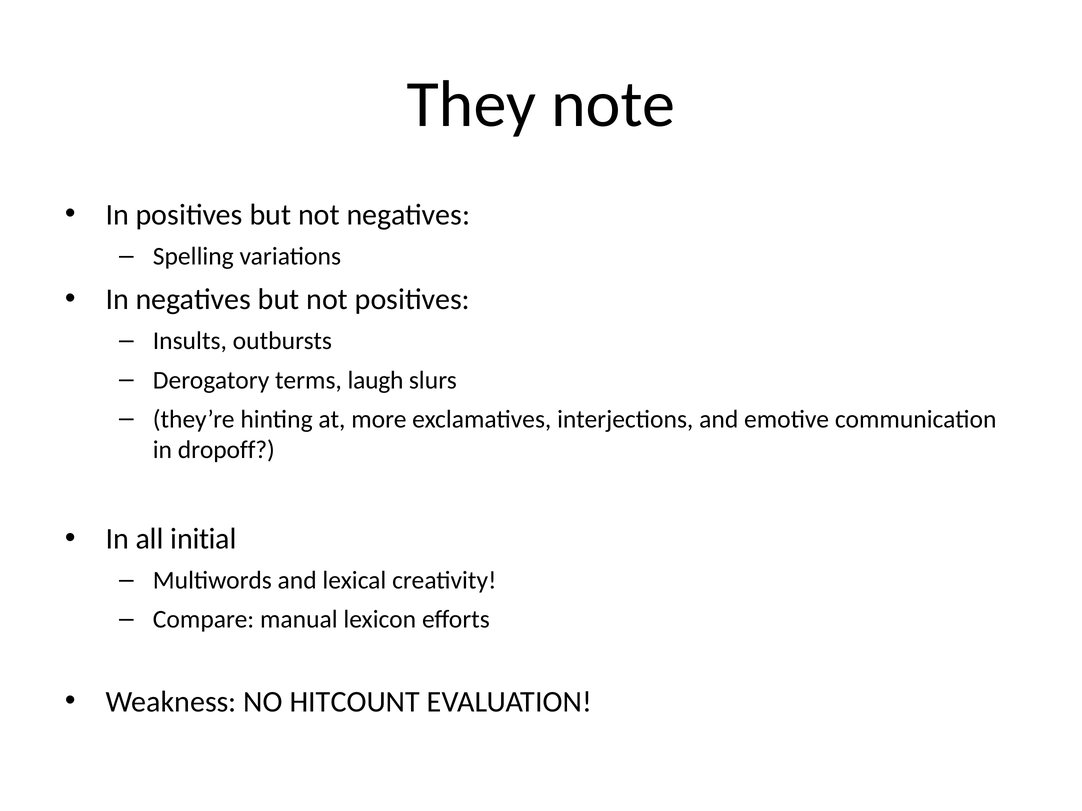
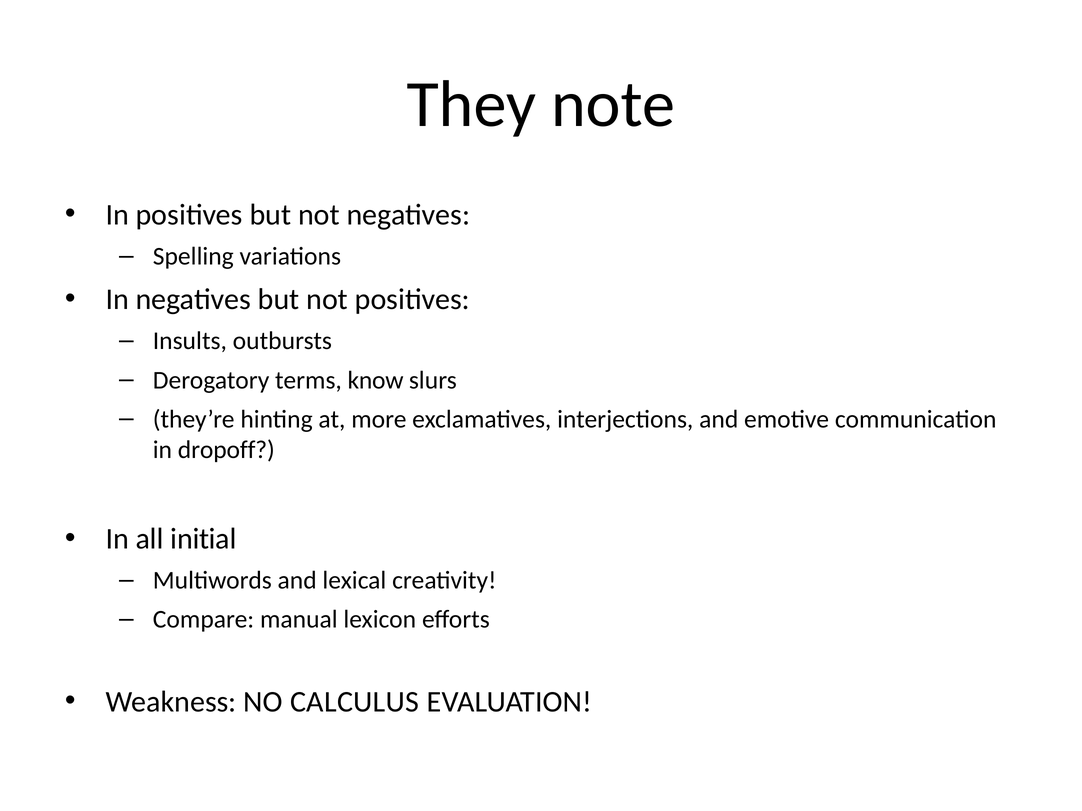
laugh: laugh -> know (376, 380)
HITCOUNT: HITCOUNT -> CALCULUS (355, 702)
